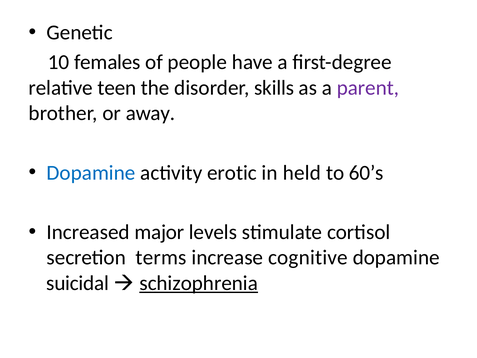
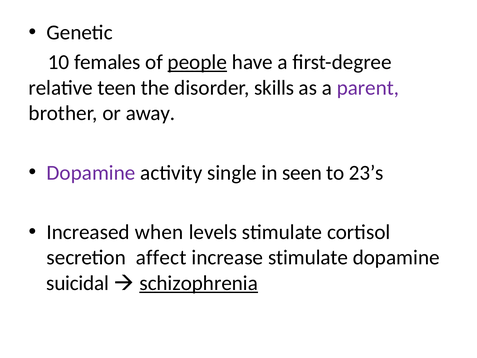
people underline: none -> present (197, 62)
Dopamine colour: blue -> purple (91, 173)
erotic: erotic -> single (232, 173)
held: held -> seen (302, 173)
60’s: 60’s -> 23’s (366, 173)
major: major -> when (159, 232)
terms: terms -> affect (161, 257)
increase cognitive: cognitive -> stimulate (308, 257)
